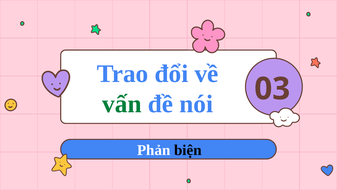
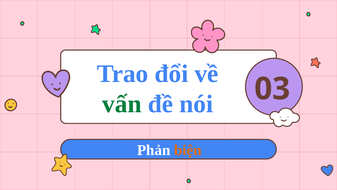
biện colour: black -> orange (188, 150)
